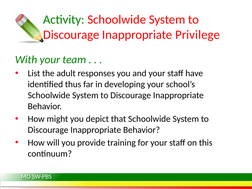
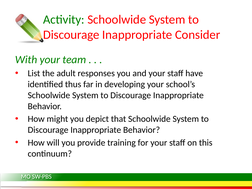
Privilege: Privilege -> Consider (198, 35)
